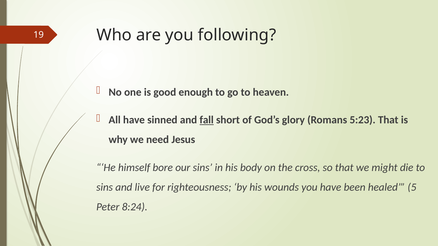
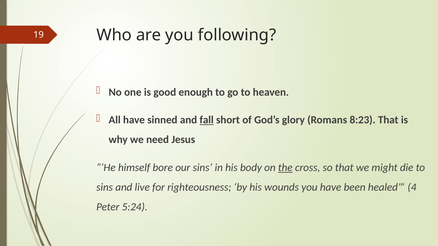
5:23: 5:23 -> 8:23 (363, 120)
the underline: none -> present (285, 168)
5: 5 -> 4 (412, 187)
8:24: 8:24 -> 5:24 (135, 207)
